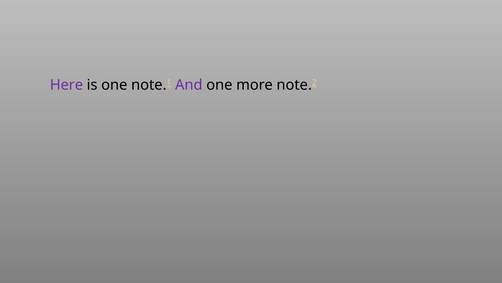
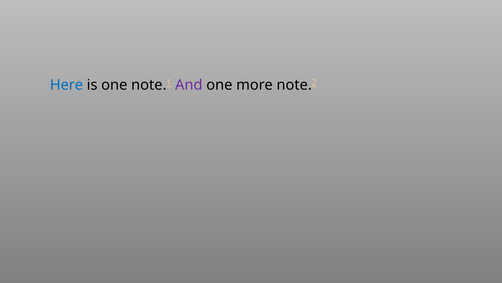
Here colour: purple -> blue (66, 85)
